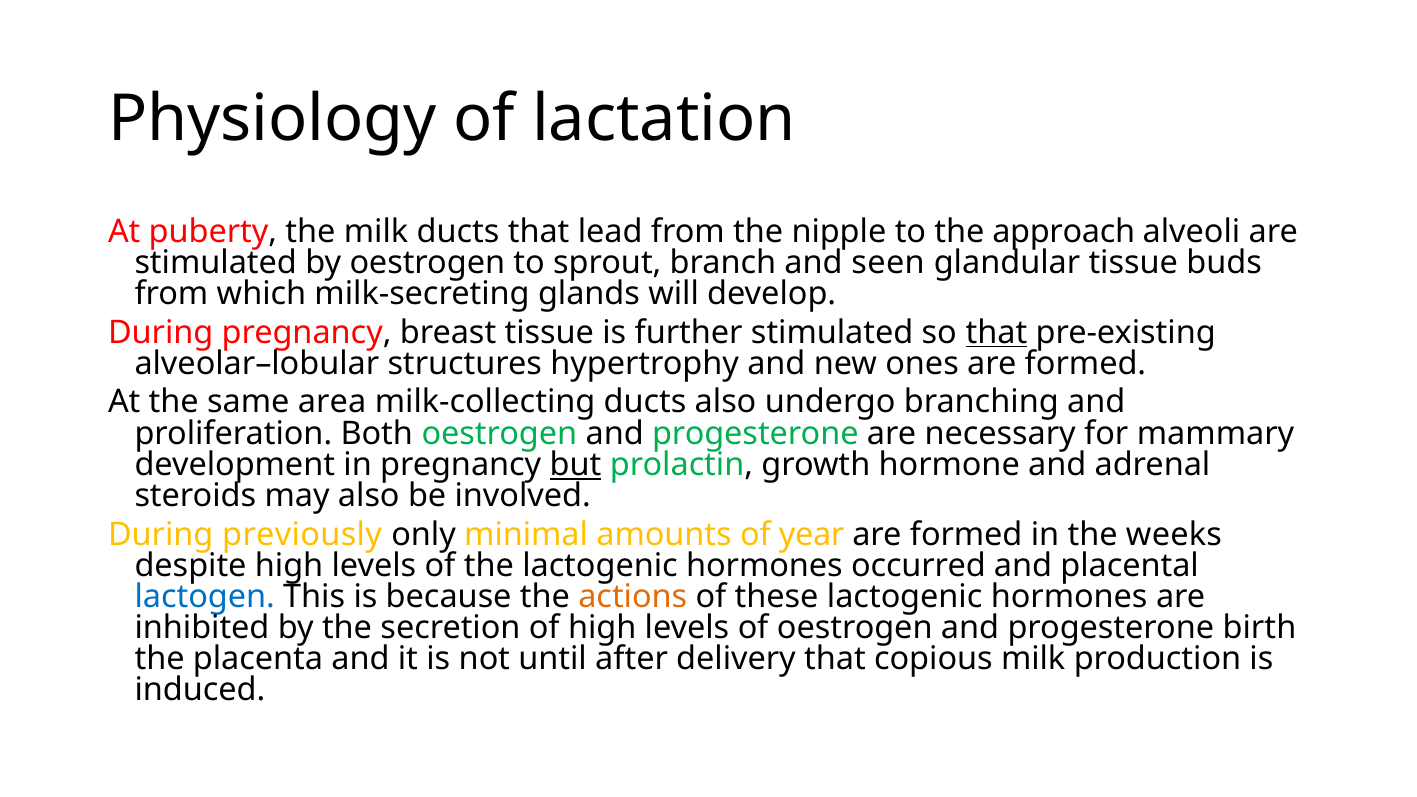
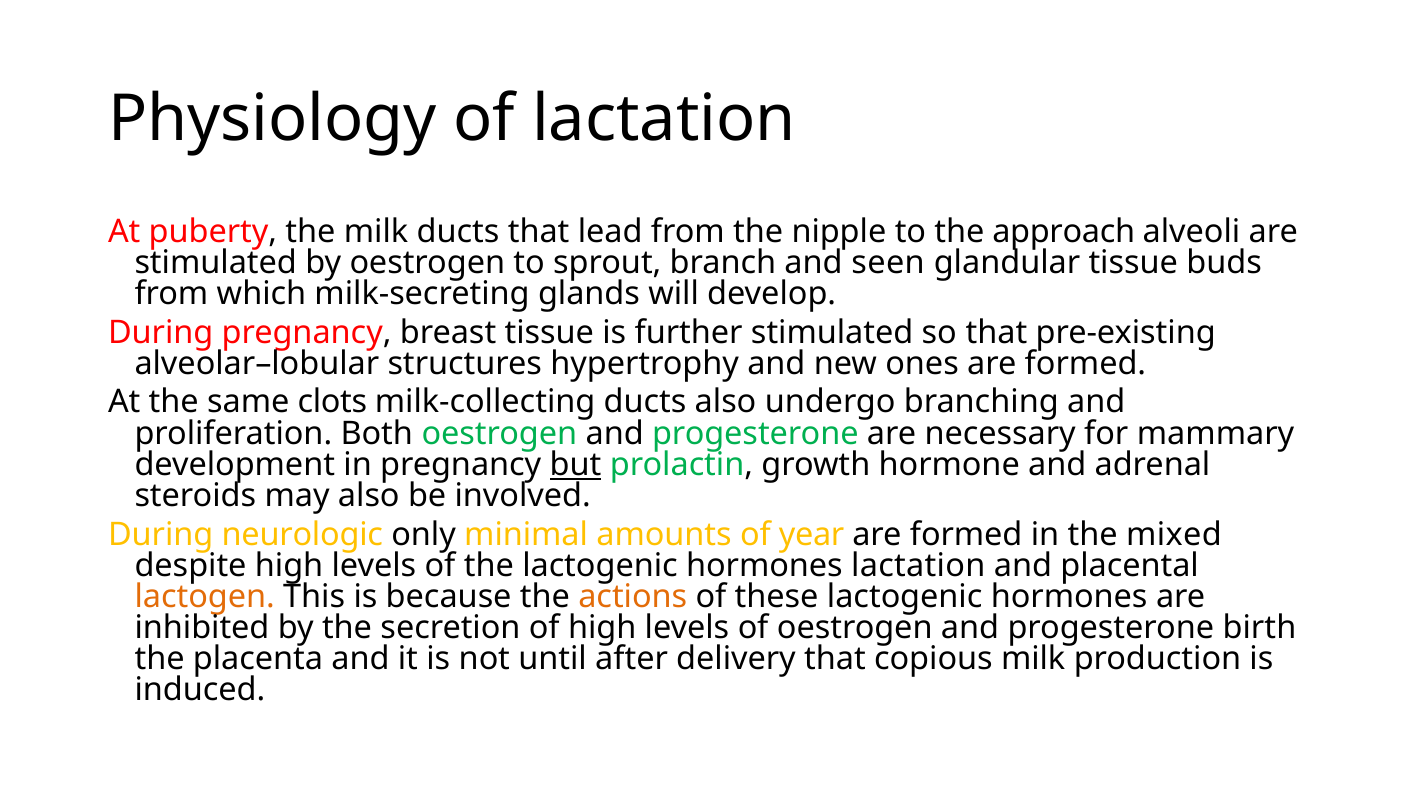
that underline: present -> none (996, 333)
area: area -> clots (332, 402)
previously: previously -> neurologic (302, 534)
weeks: weeks -> mixed (1174, 534)
hormones occurred: occurred -> lactation (918, 566)
lactogen colour: blue -> orange (205, 597)
